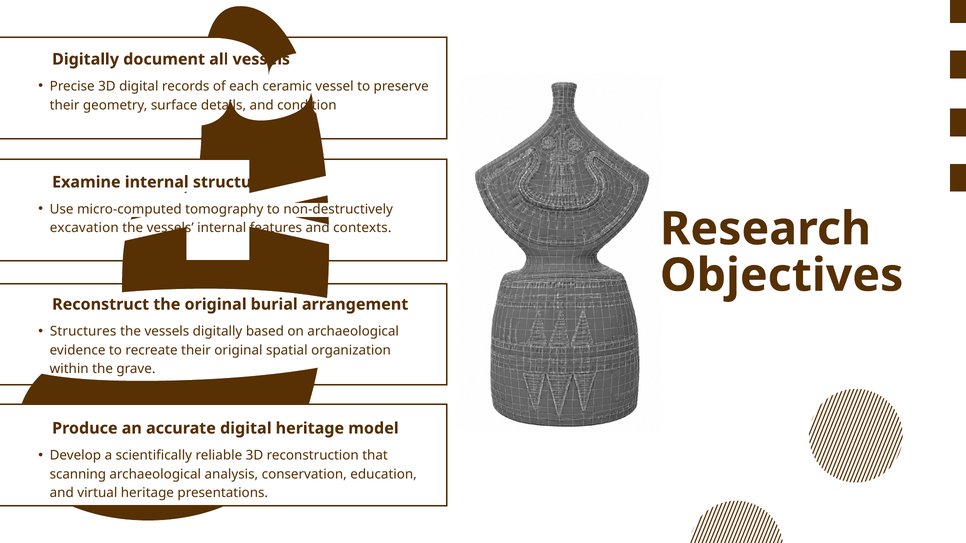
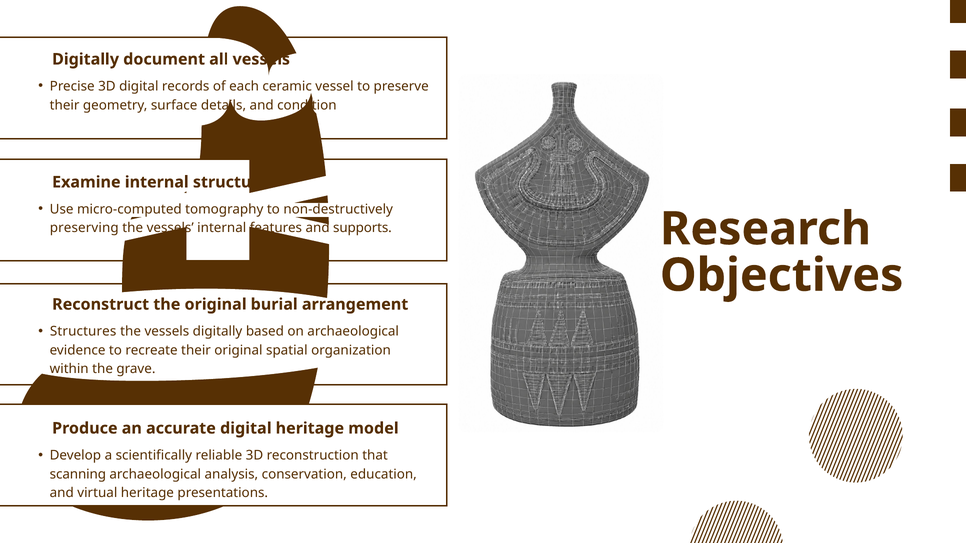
excavation: excavation -> preserving (84, 228)
contexts: contexts -> supports (362, 228)
